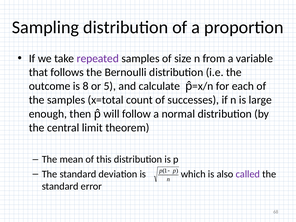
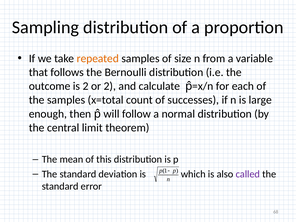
repeated colour: purple -> orange (98, 59)
is 8: 8 -> 2 (86, 86)
or 5: 5 -> 2 (110, 86)
